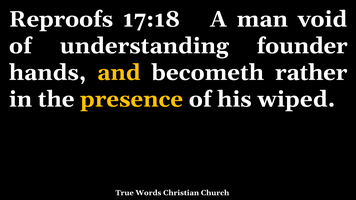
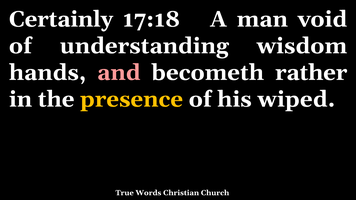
Reproofs: Reproofs -> Certainly (61, 19)
founder: founder -> wisdom (302, 46)
and colour: yellow -> pink (119, 73)
